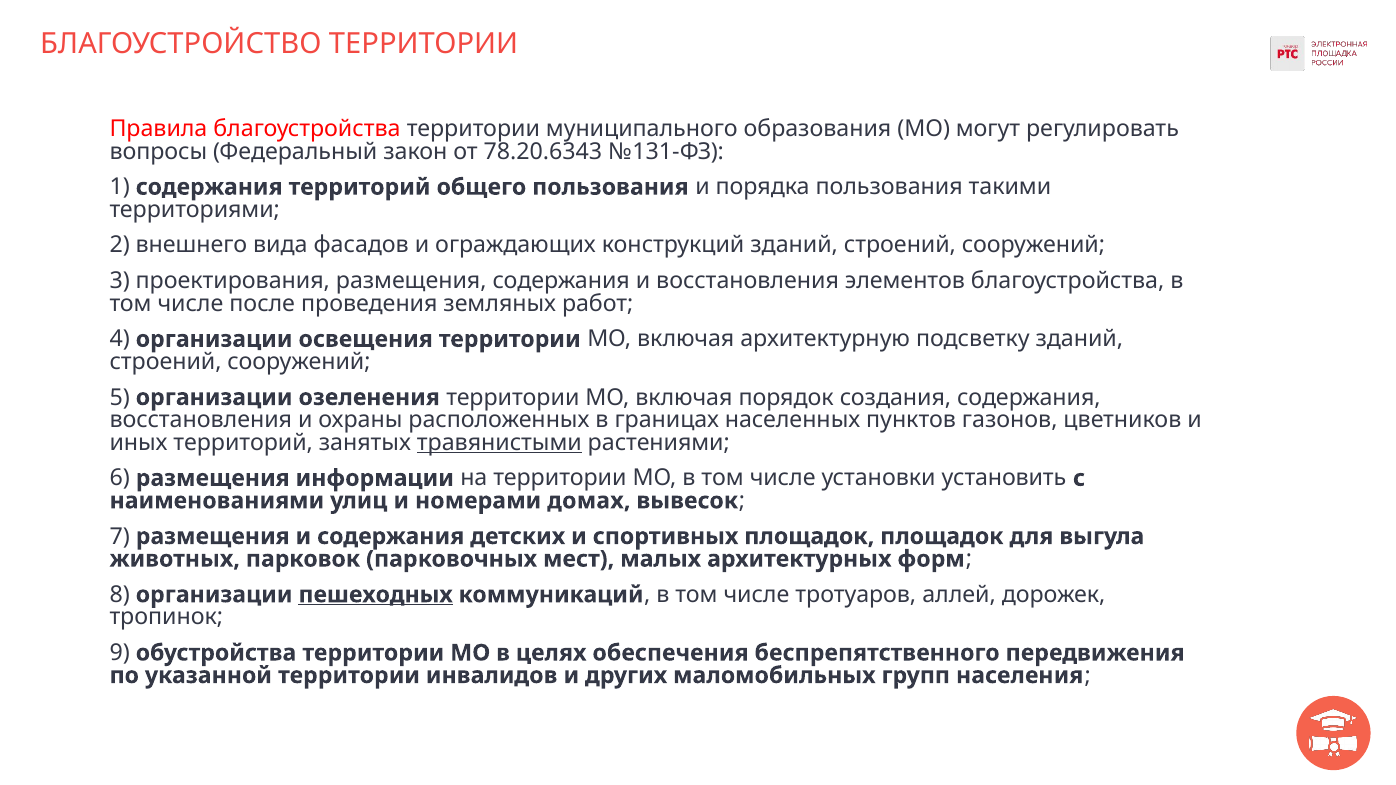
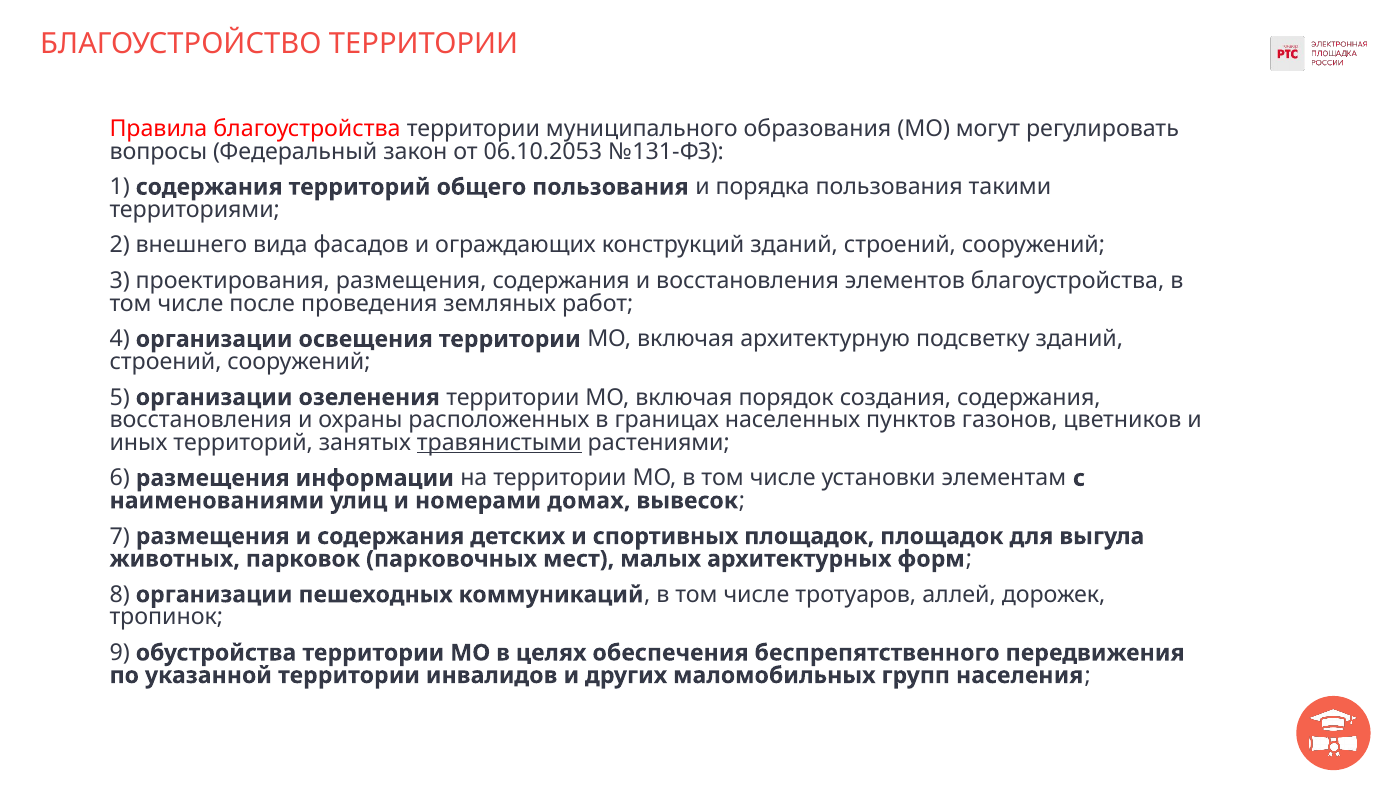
78.20.6343: 78.20.6343 -> 06.10.2053 (543, 151)
установить: установить -> элементам (1004, 478)
пешеходных underline: present -> none (376, 595)
